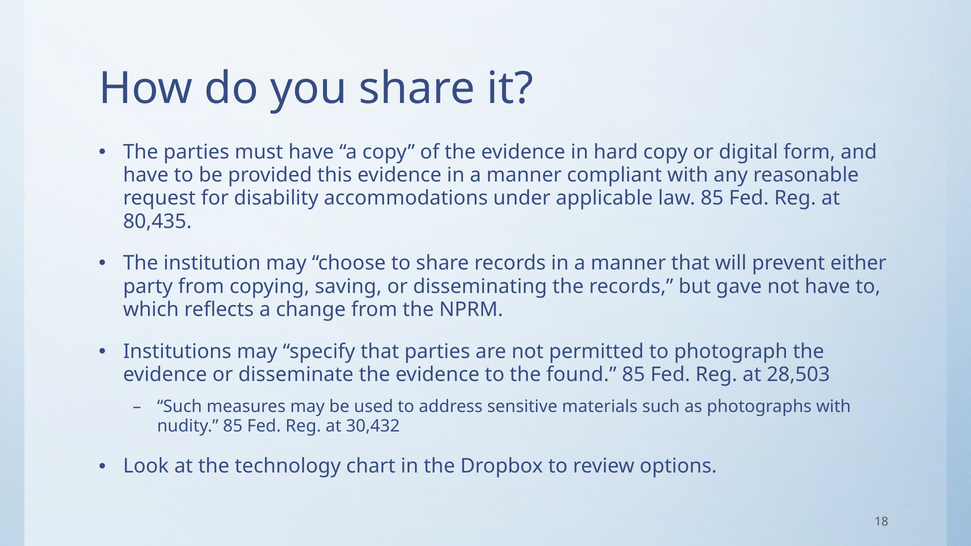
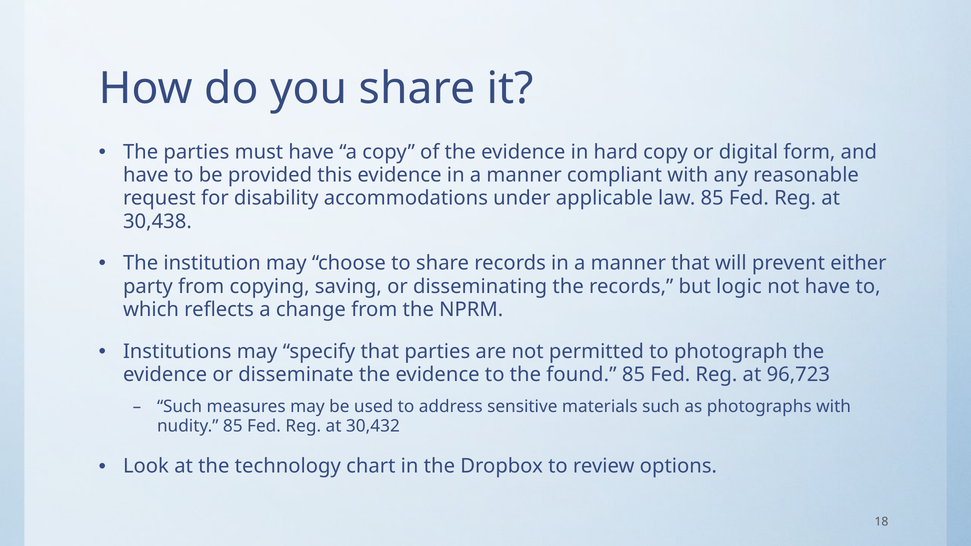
80,435: 80,435 -> 30,438 (157, 221)
gave: gave -> logic (739, 286)
28,503: 28,503 -> 96,723 (798, 375)
